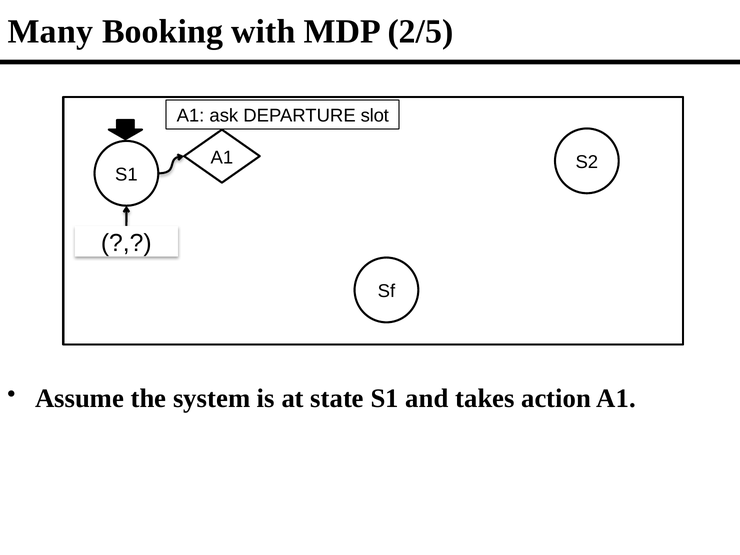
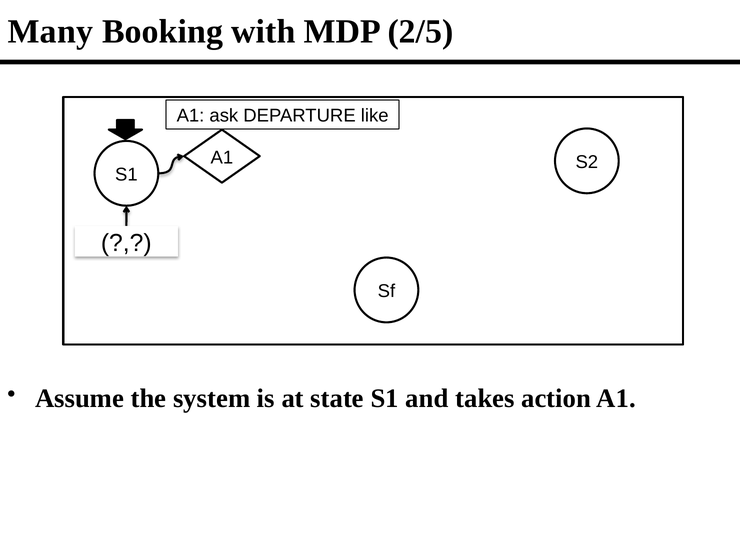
slot: slot -> like (375, 116)
